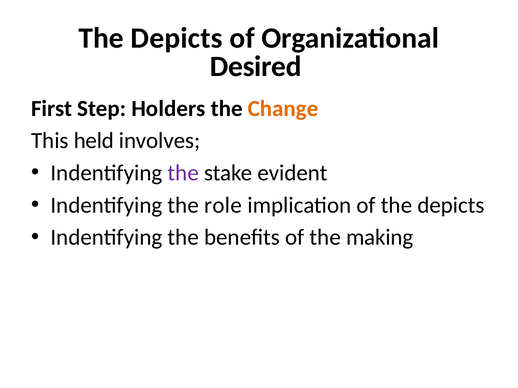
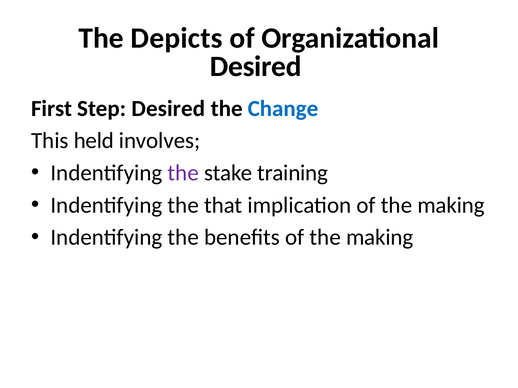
Step Holders: Holders -> Desired (168, 109)
Change colour: orange -> blue (283, 109)
evident: evident -> training (293, 173)
role: role -> that (223, 205)
implication of the depicts: depicts -> making (451, 205)
